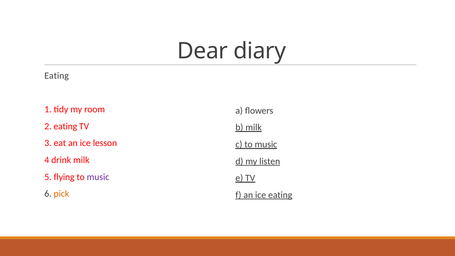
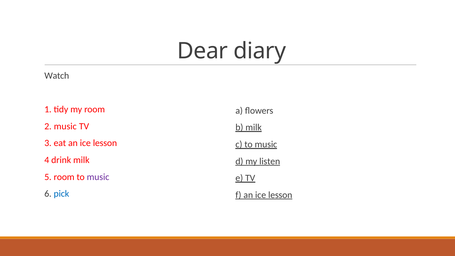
Eating: Eating -> Watch (57, 76)
2 eating: eating -> music (65, 126)
5 flying: flying -> room (64, 177)
pick colour: orange -> blue (61, 194)
f an ice eating: eating -> lesson (280, 195)
